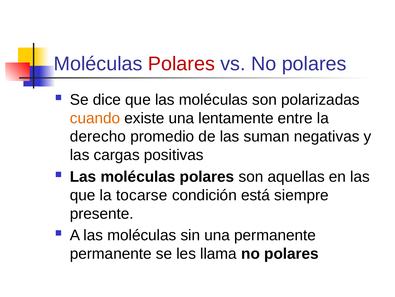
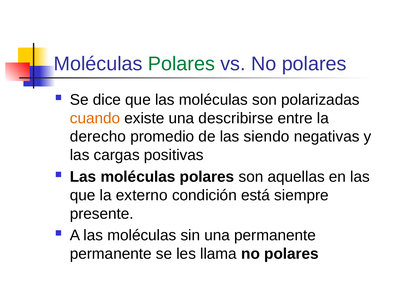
Polares colour: red -> green (181, 64)
lentamente: lentamente -> describirse (236, 118)
suman: suman -> siendo (267, 136)
tocarse: tocarse -> externo (142, 195)
